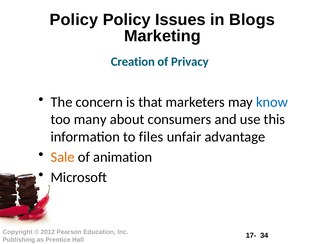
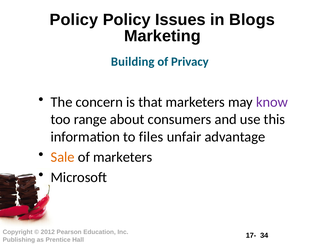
Creation: Creation -> Building (133, 62)
know colour: blue -> purple (272, 102)
many: many -> range (90, 119)
of animation: animation -> marketers (123, 157)
